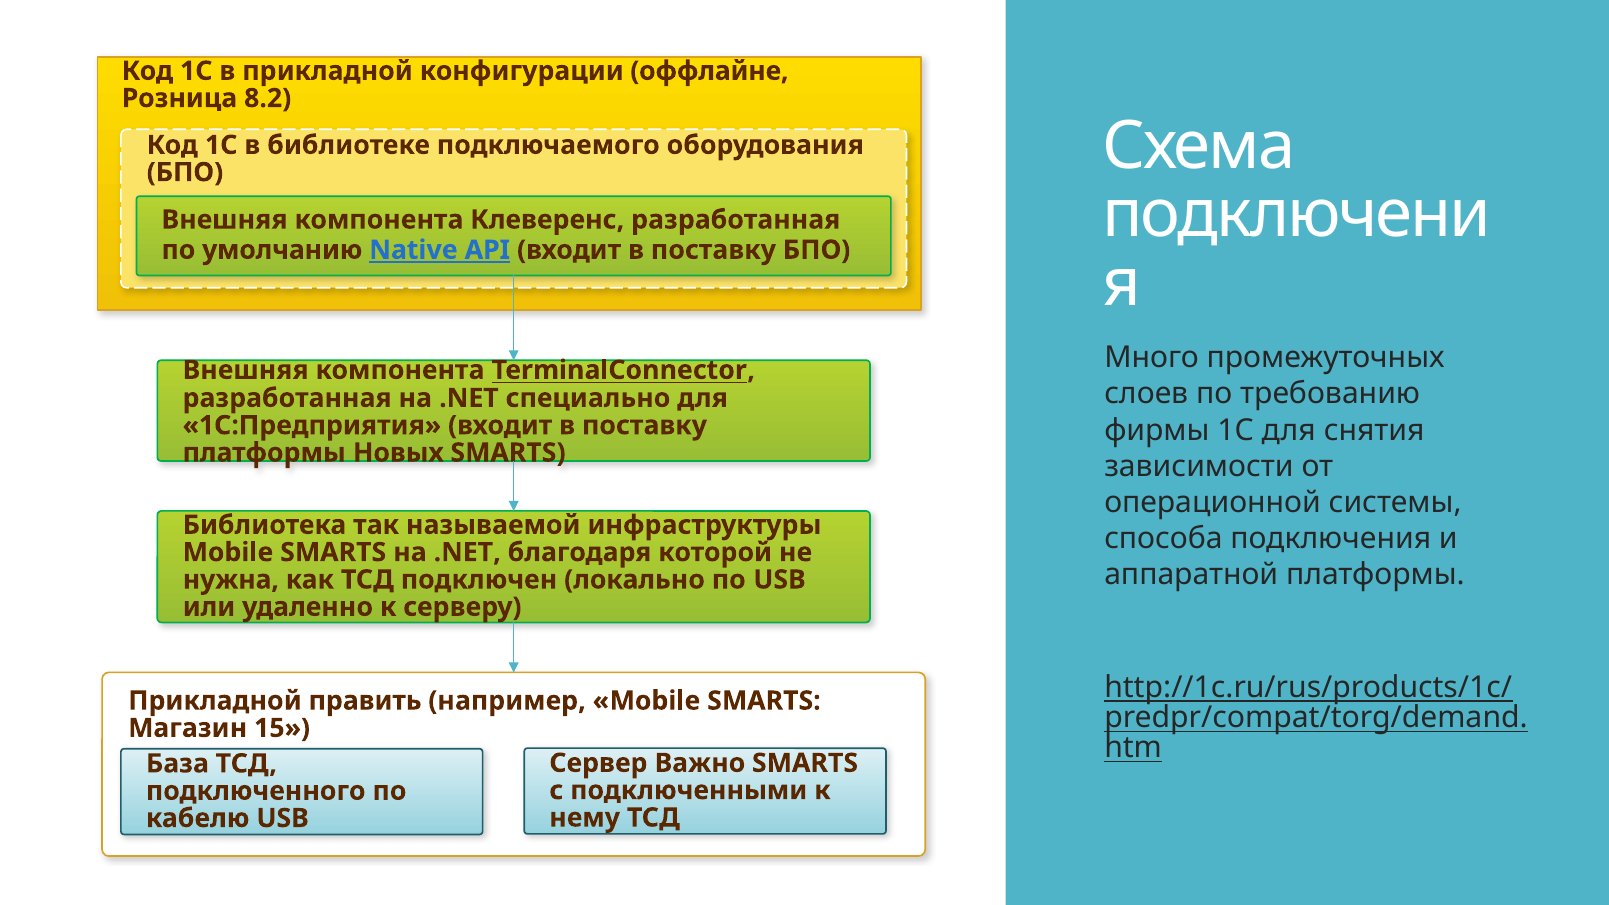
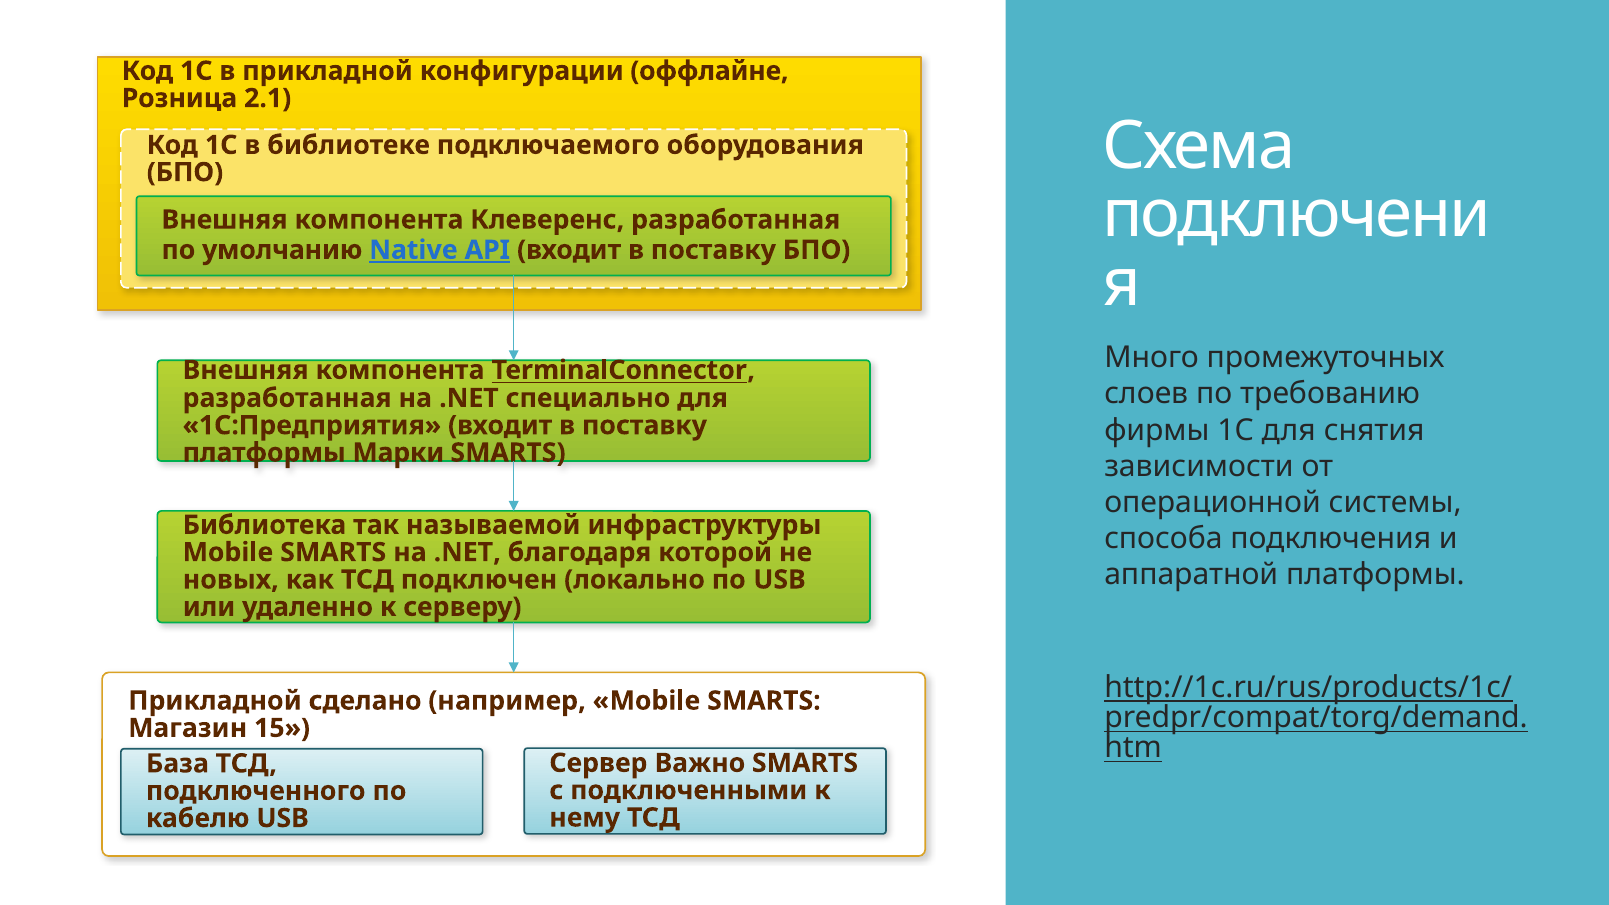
8.2: 8.2 -> 2.1 (268, 98)
Новых: Новых -> Марки (398, 453)
нужна: нужна -> новых (231, 580)
править: править -> сделано (365, 701)
